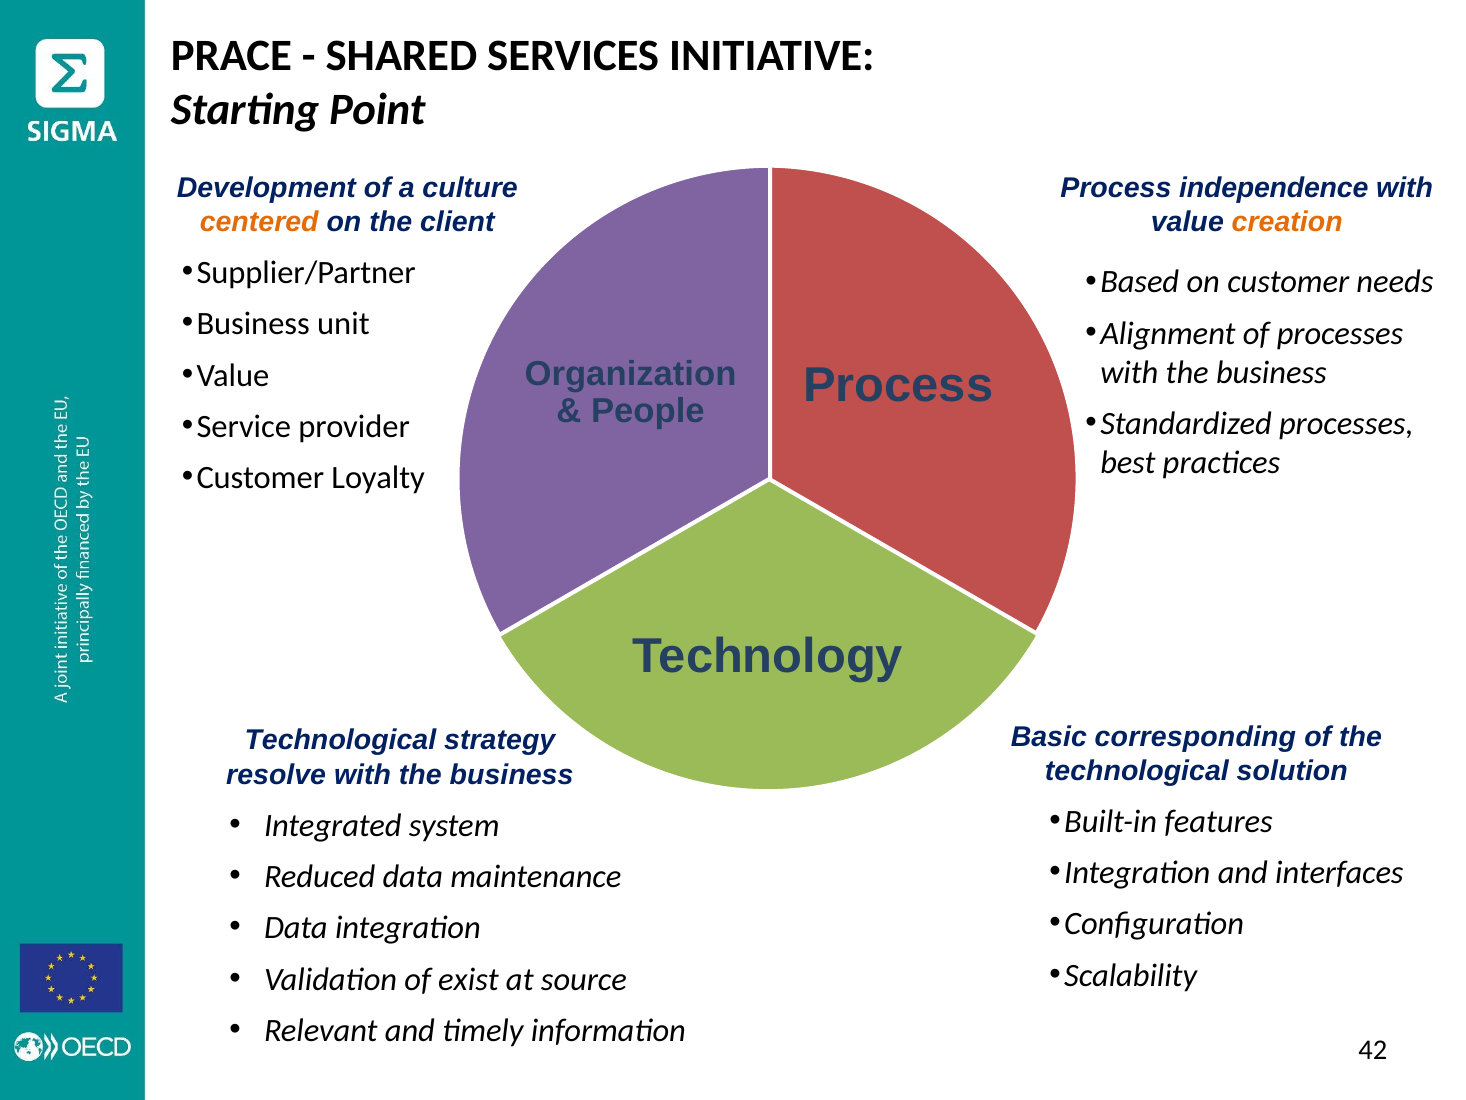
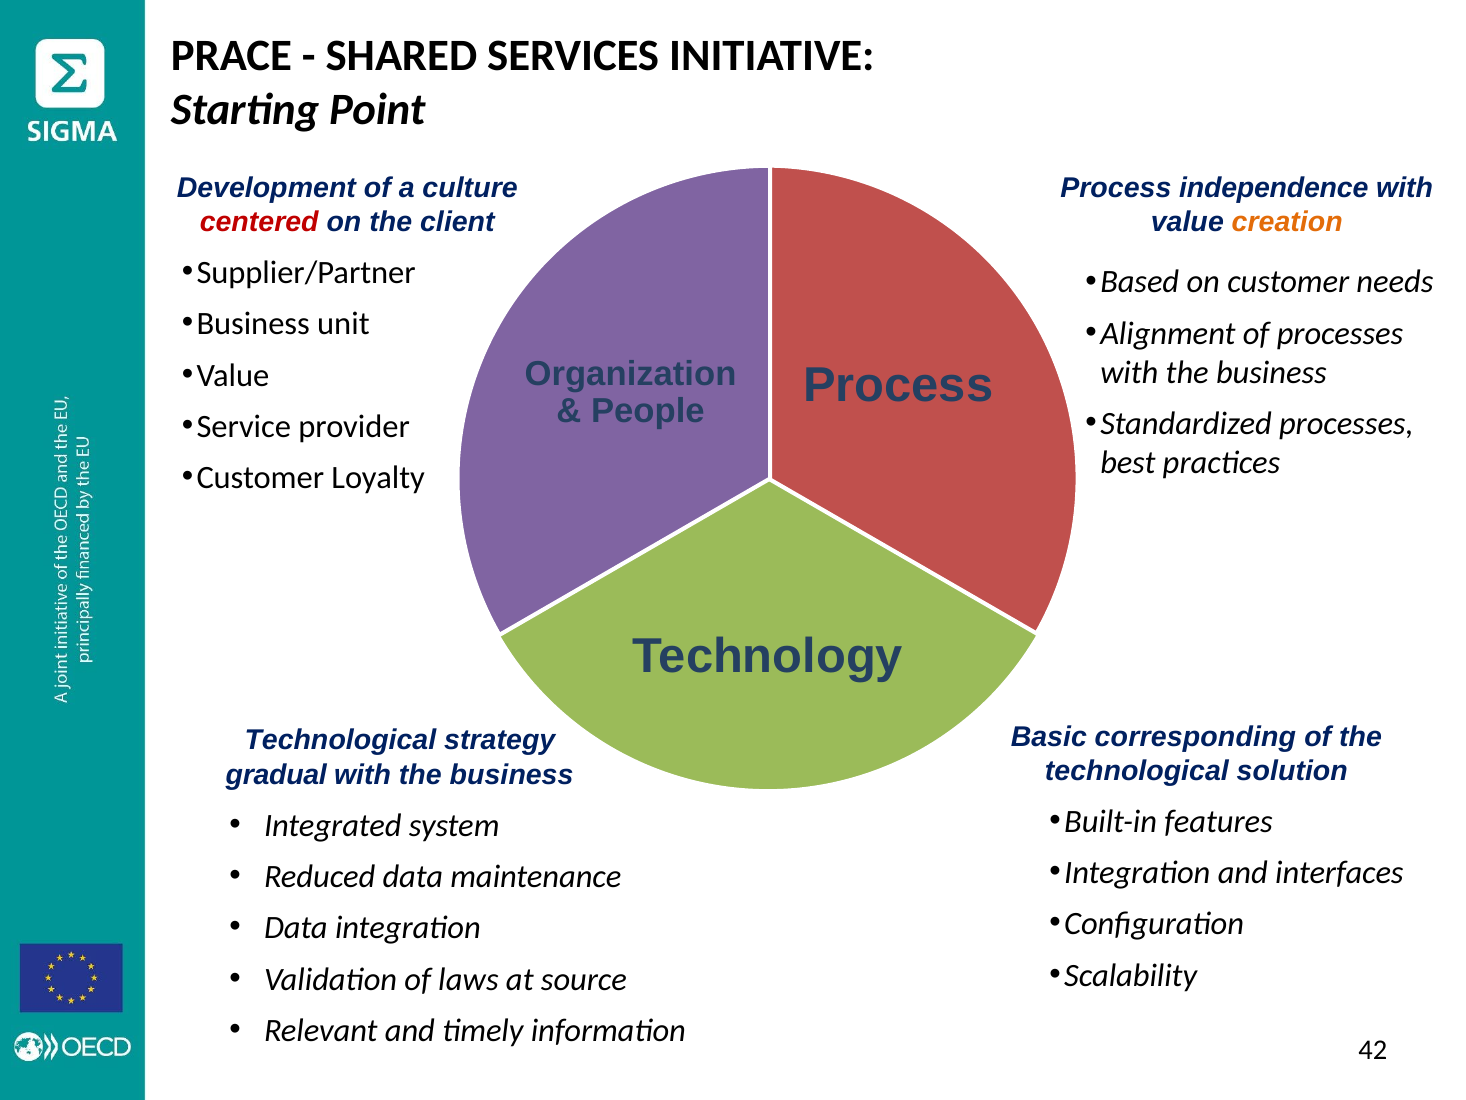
centered colour: orange -> red (259, 222)
resolve: resolve -> gradual (276, 774)
exist: exist -> laws (468, 979)
